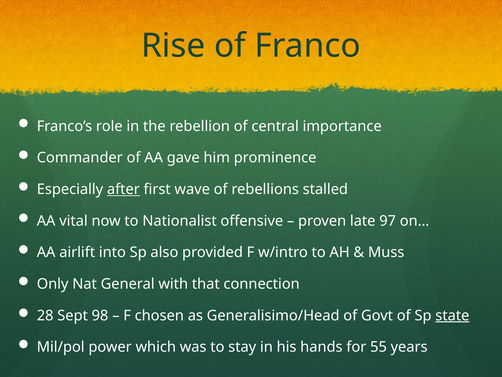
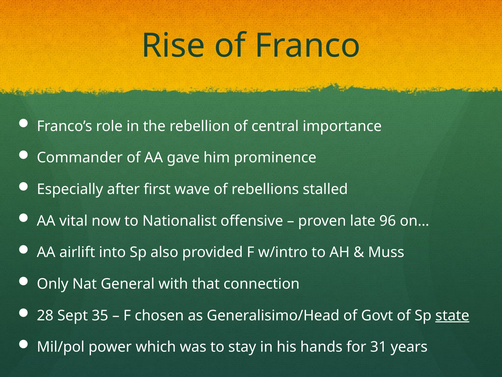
after underline: present -> none (123, 189)
97: 97 -> 96 (388, 221)
98: 98 -> 35 (100, 315)
55: 55 -> 31 (379, 347)
